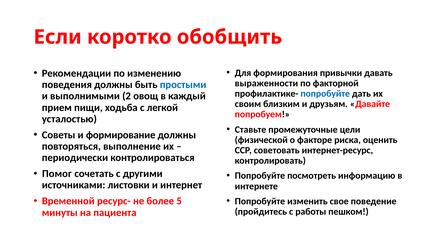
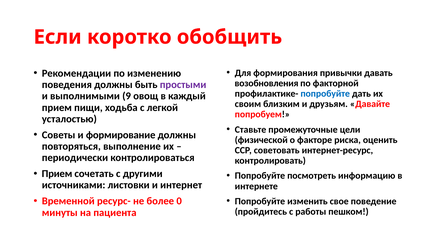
выраженности: выраженности -> возобновления (267, 83)
простыми colour: blue -> purple (183, 85)
2: 2 -> 9 (127, 96)
Помог: Помог -> Прием (57, 174)
5: 5 -> 0 (179, 201)
